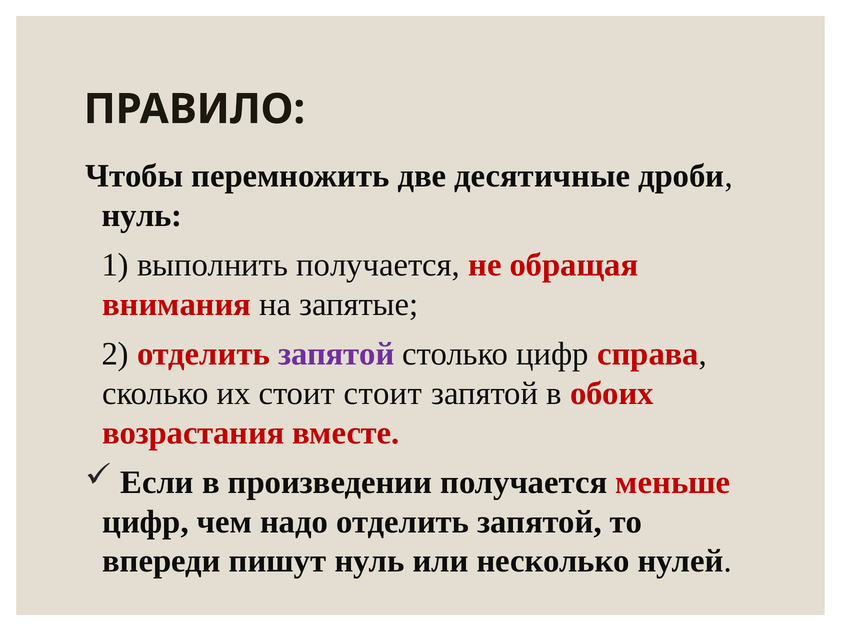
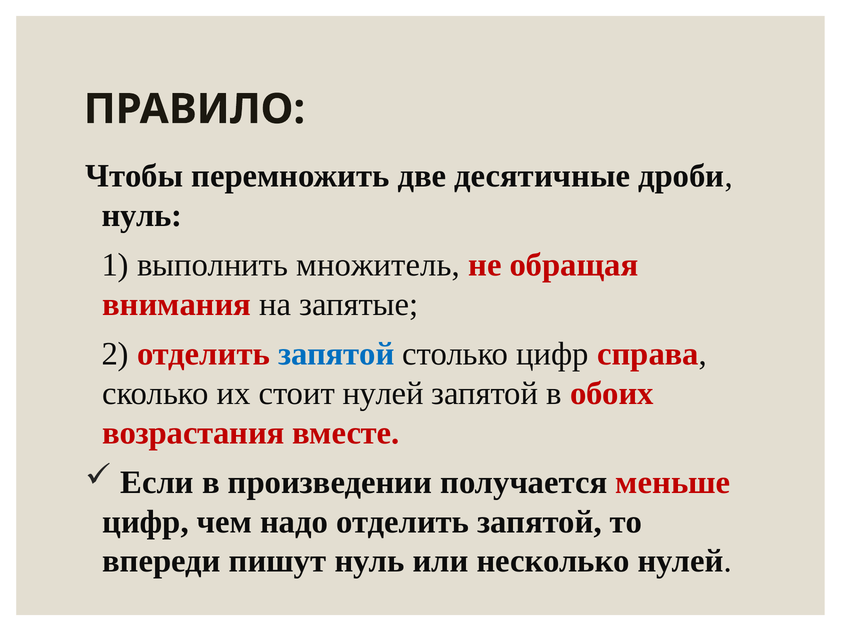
выполнить получается: получается -> множитель (378, 265)
запятой colour: purple -> blue (336, 354)
стоит стоит: стоит -> нулей (383, 393)
